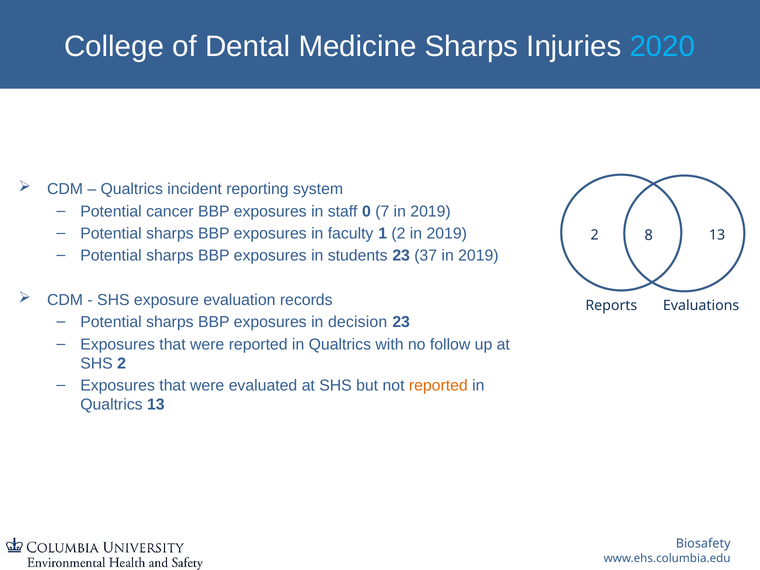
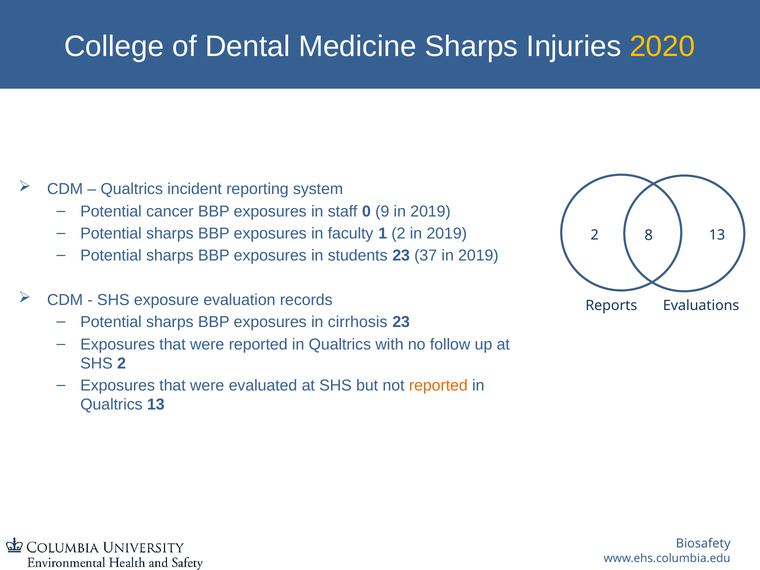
2020 colour: light blue -> yellow (662, 46)
7: 7 -> 9 (382, 211)
decision: decision -> cirrhosis (358, 322)
